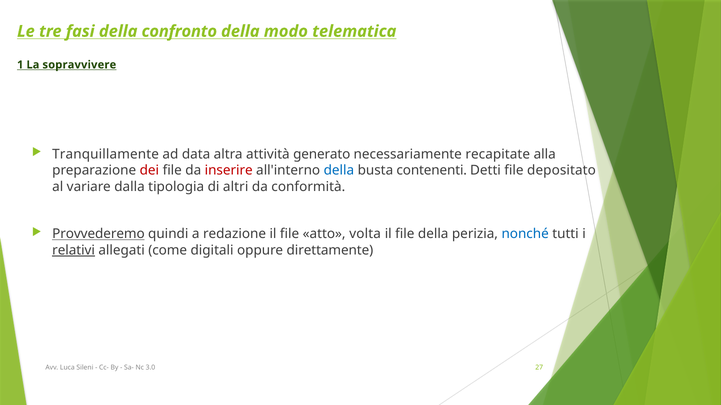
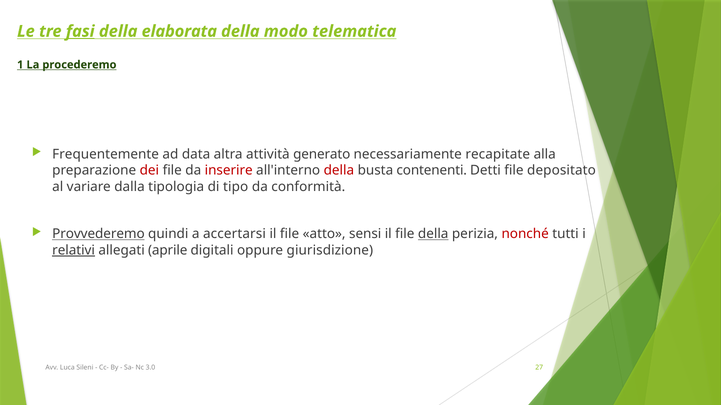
fasi underline: none -> present (80, 31)
confronto: confronto -> elaborata (179, 31)
sopravvivere: sopravvivere -> procederemo (79, 65)
Tranquillamente: Tranquillamente -> Frequentemente (106, 154)
della colour: blue -> red (339, 171)
altri: altri -> tipo (236, 187)
redazione: redazione -> accertarsi (234, 234)
volta: volta -> sensi (365, 234)
della underline: none -> present (433, 234)
nonché colour: blue -> red (525, 234)
come: come -> aprile (168, 251)
direttamente: direttamente -> giurisdizione (330, 251)
